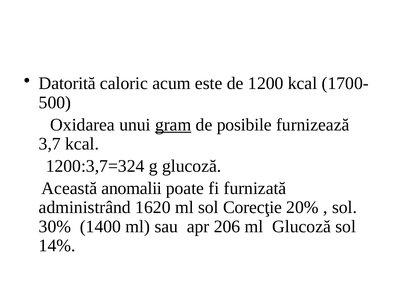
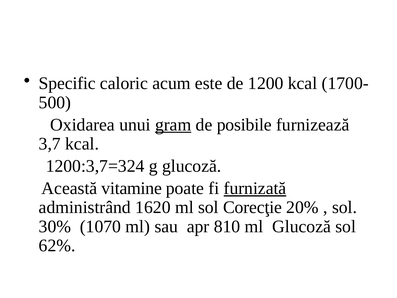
Datorită: Datorită -> Specific (67, 83)
anomalii: anomalii -> vitamine (132, 188)
furnizată underline: none -> present (255, 188)
1400: 1400 -> 1070 (100, 226)
206: 206 -> 810 (227, 226)
14%: 14% -> 62% (57, 245)
